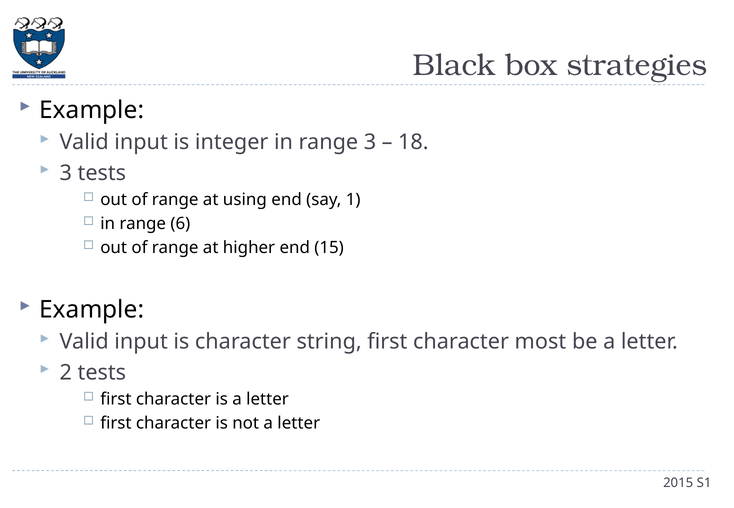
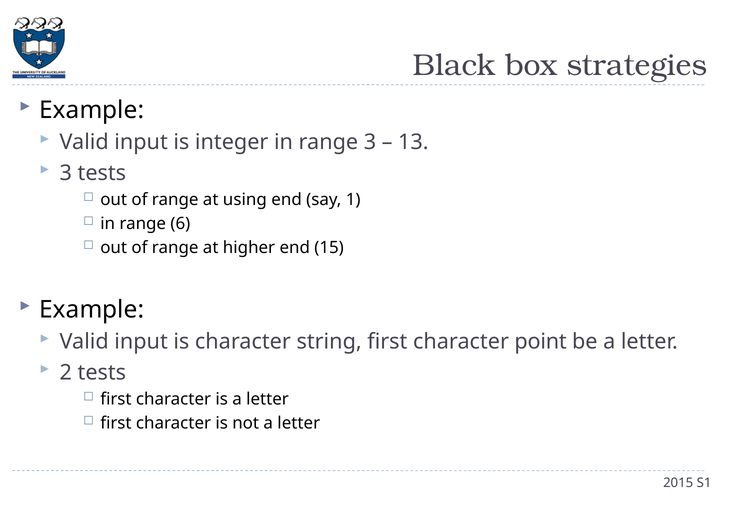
18: 18 -> 13 (413, 142)
most: most -> point (541, 342)
